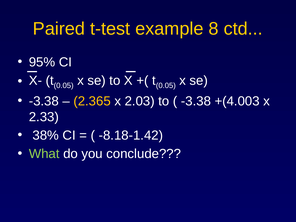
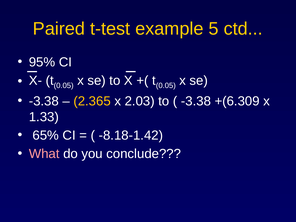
8: 8 -> 5 (214, 29)
+(4.003: +(4.003 -> +(6.309 (237, 101)
2.33: 2.33 -> 1.33 (44, 117)
38%: 38% -> 65% (46, 135)
What colour: light green -> pink (44, 154)
